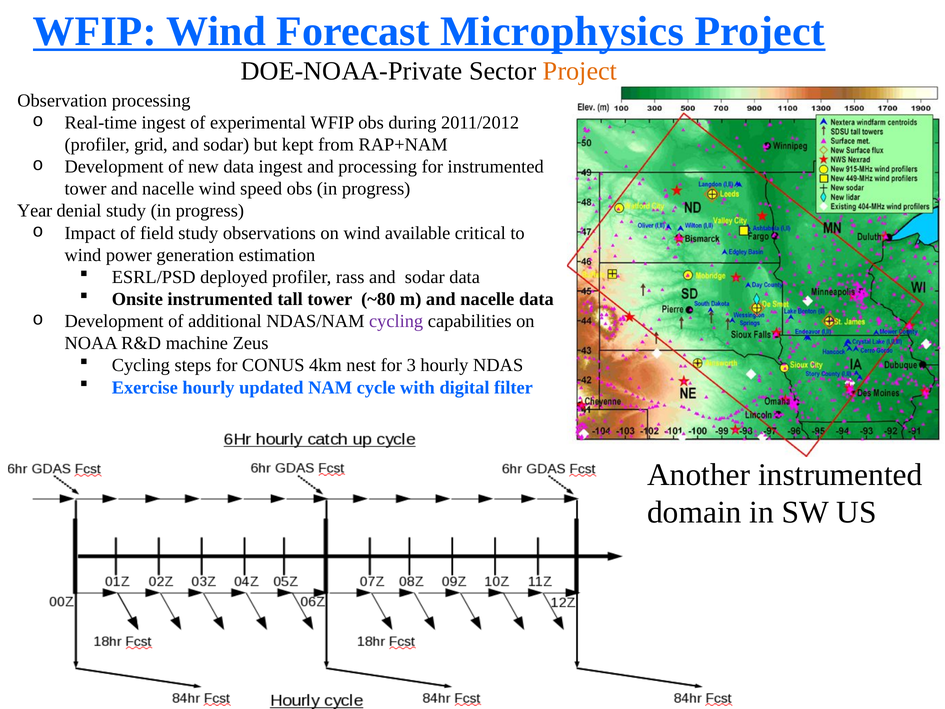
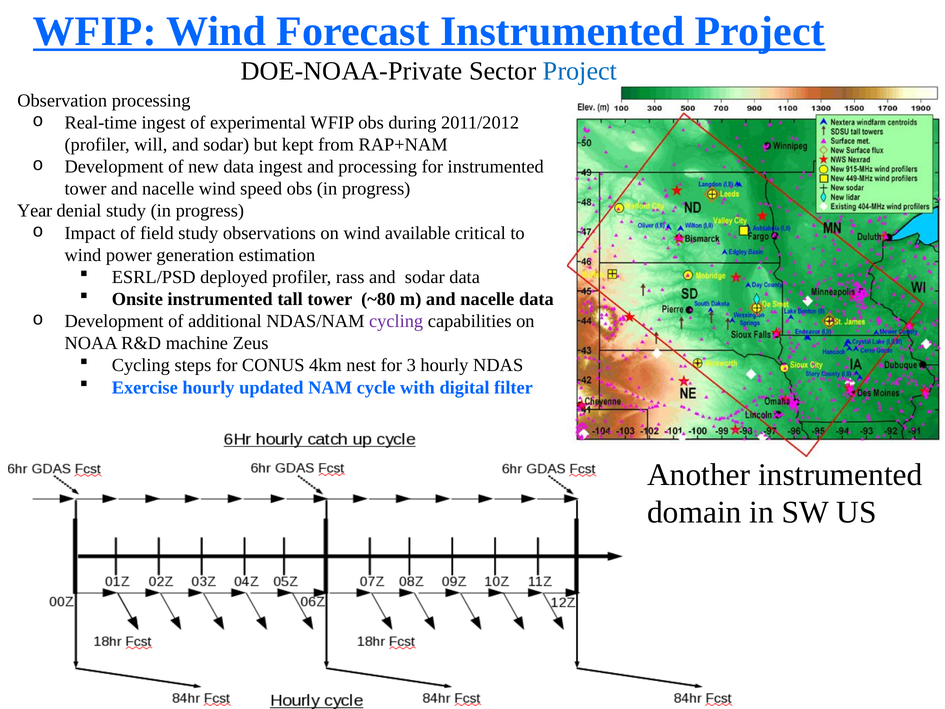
Forecast Microphysics: Microphysics -> Instrumented (562, 31)
Project colour: orange -> blue (580, 71)
grid: grid -> will (151, 145)
